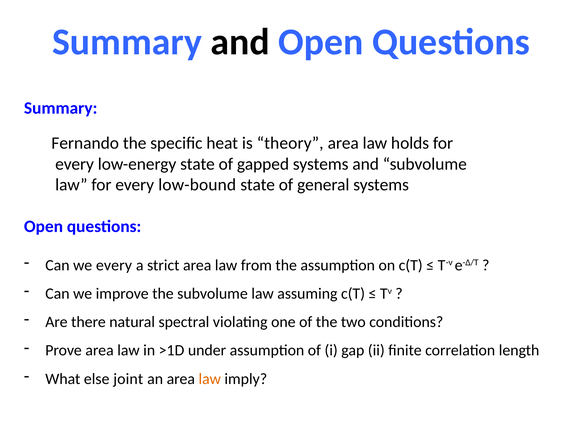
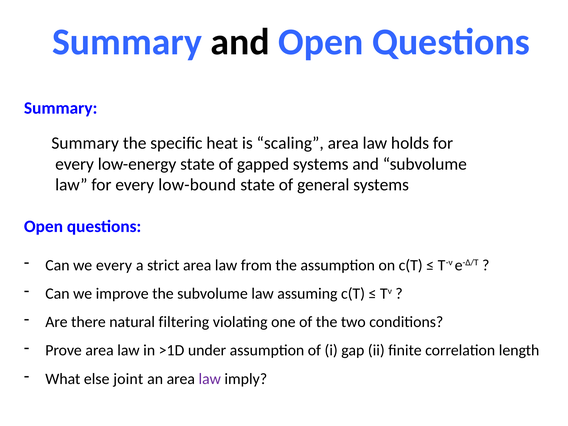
Fernando: Fernando -> Summary (85, 143)
theory: theory -> scaling (290, 143)
spectral: spectral -> filtering (184, 322)
law colour: orange -> purple (210, 379)
